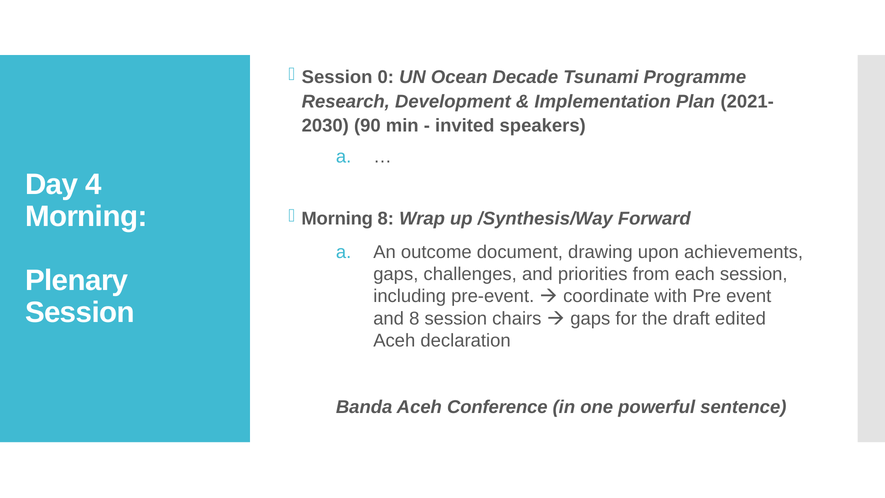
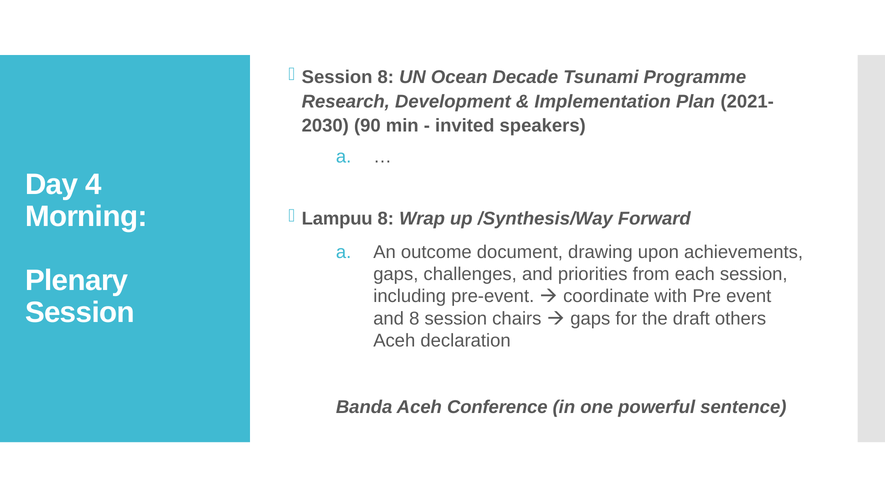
Session 0: 0 -> 8 (386, 77)
Morning: Morning -> Lampuu (337, 218)
edited: edited -> others (741, 318)
